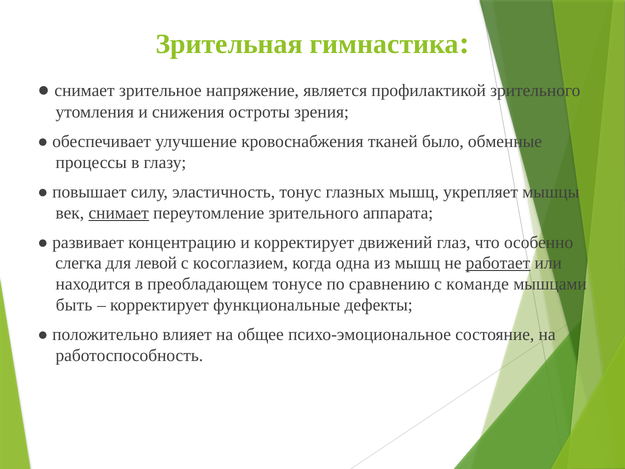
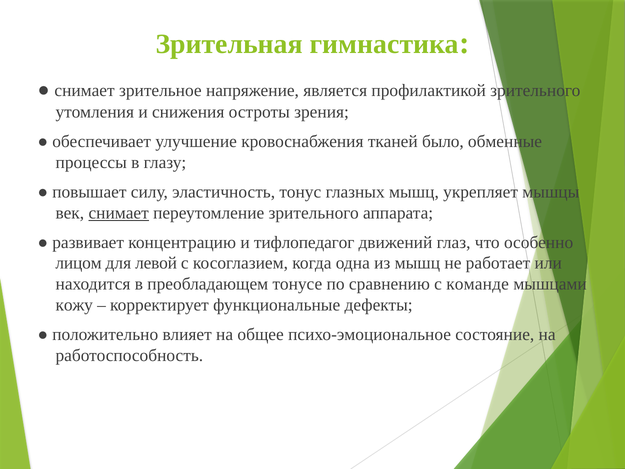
и корректирует: корректирует -> тифлопедагог (304, 242)
слегка: слегка -> лицом (79, 263)
работает underline: present -> none (498, 263)
быть: быть -> кожу (74, 305)
